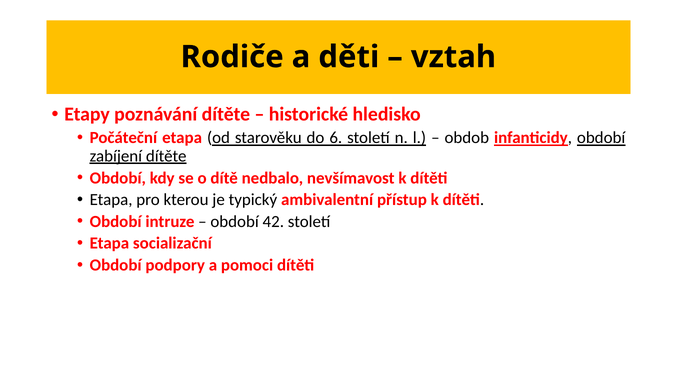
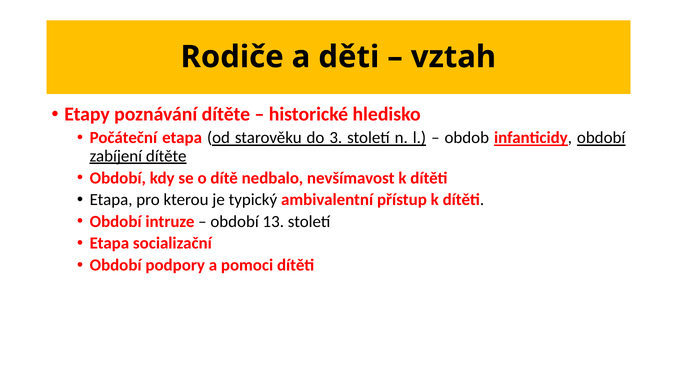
6: 6 -> 3 (336, 138)
42: 42 -> 13 (273, 221)
